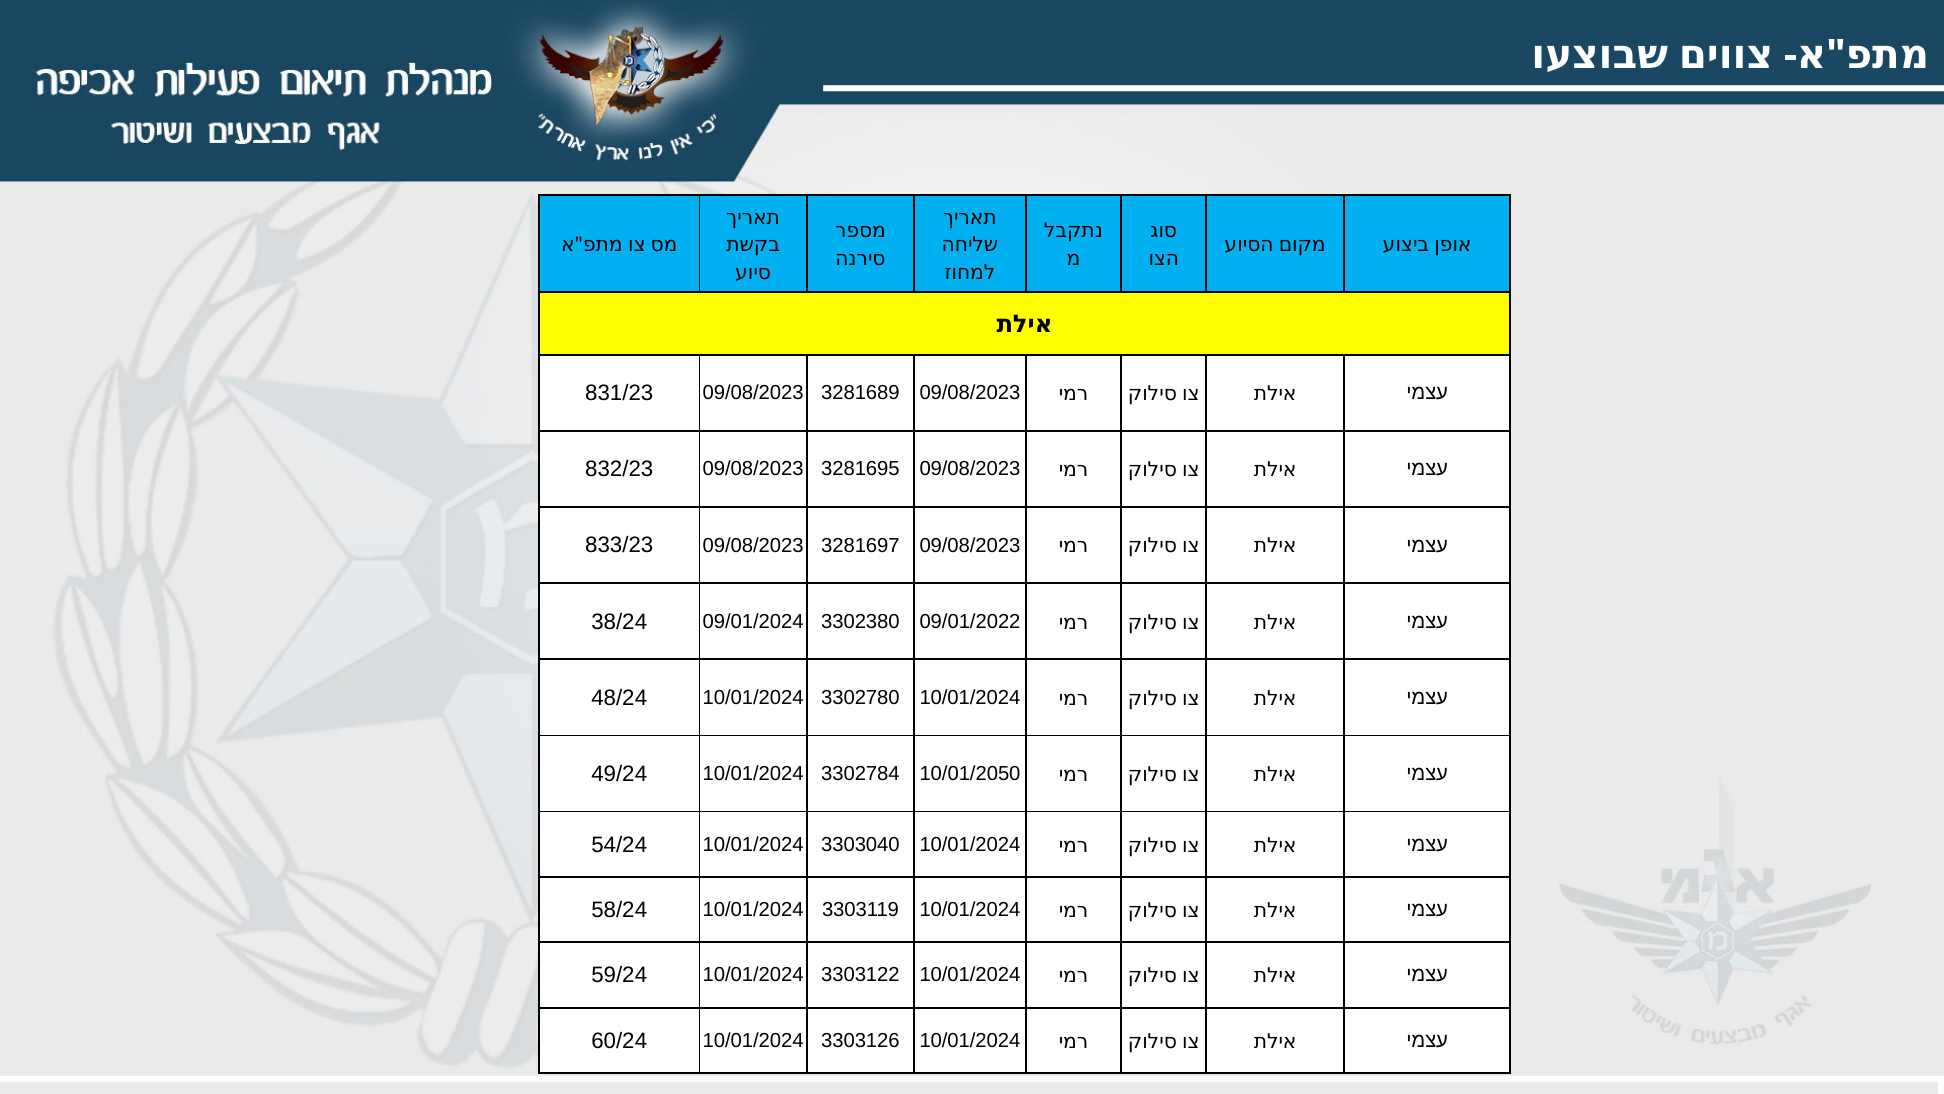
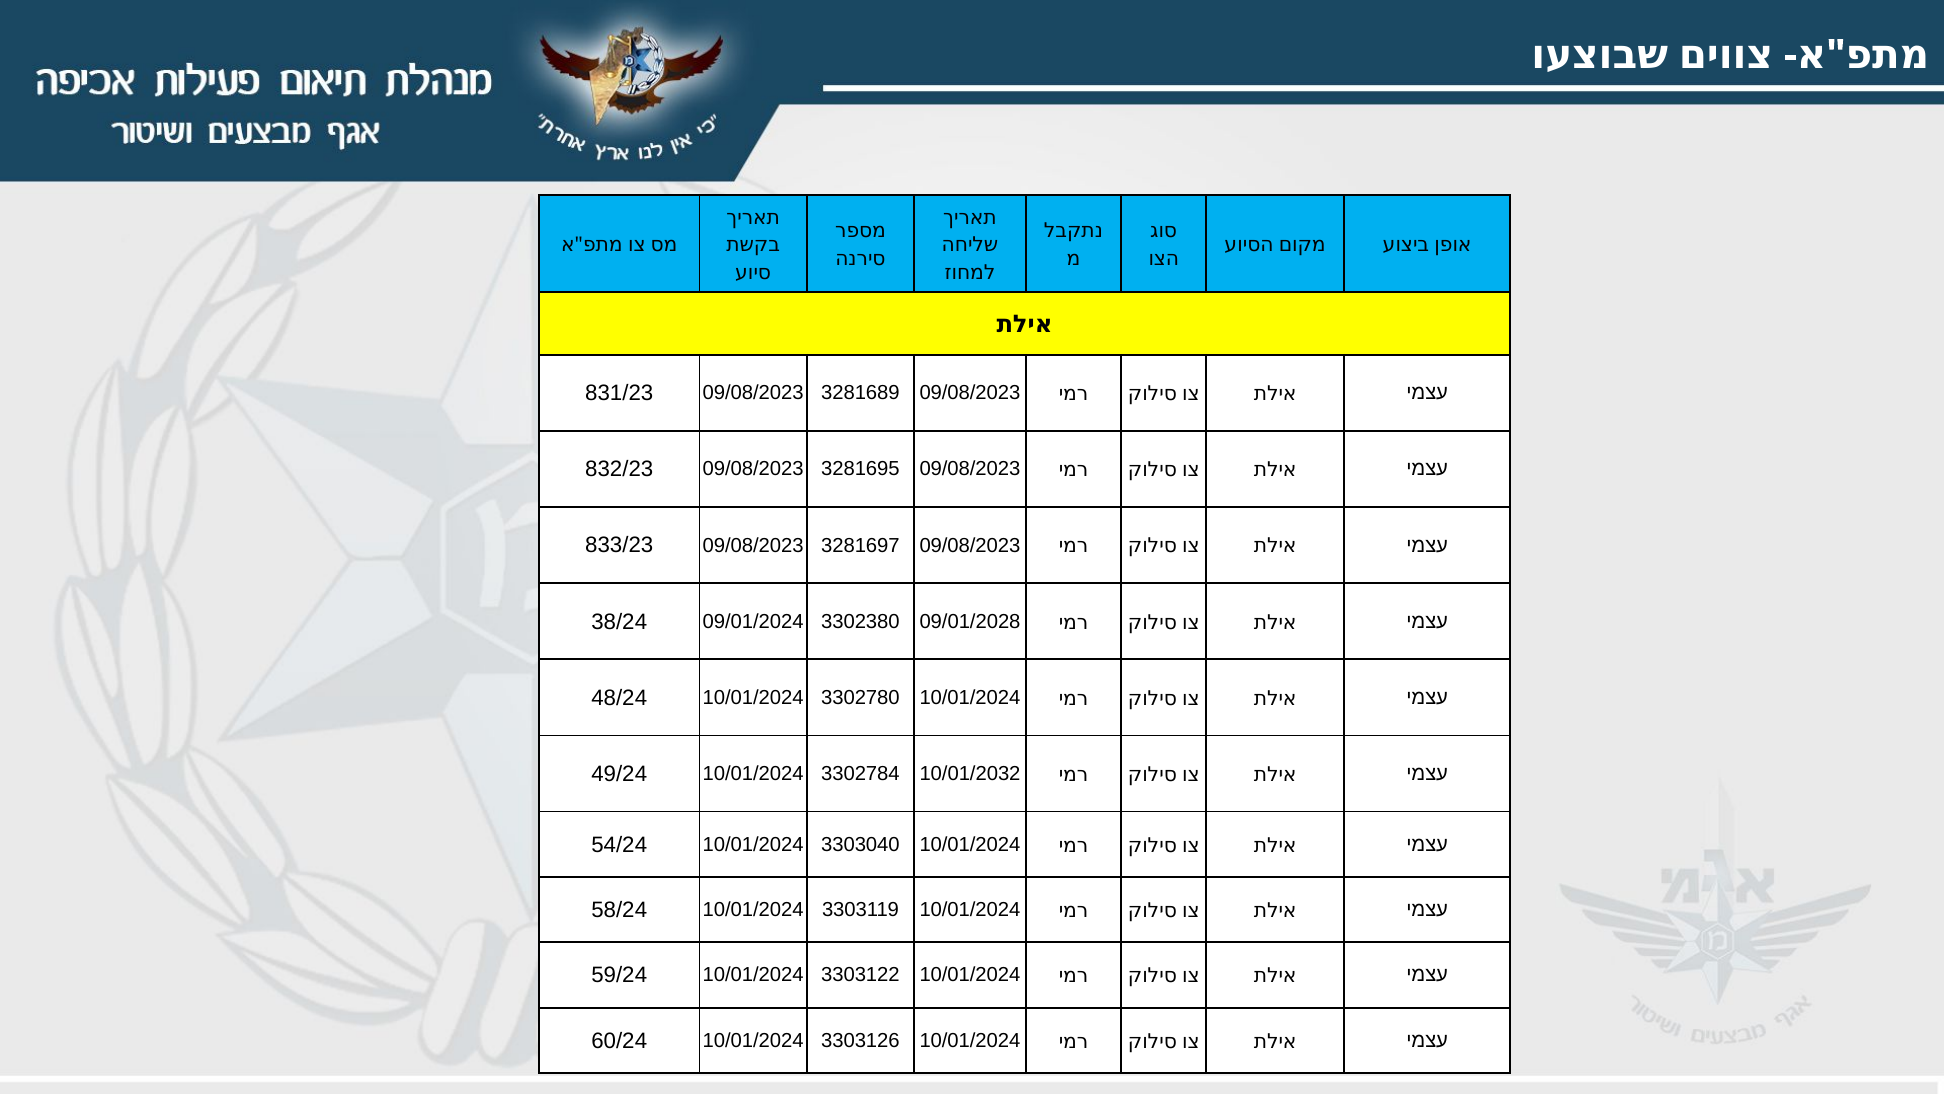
09/01/2022: 09/01/2022 -> 09/01/2028 (970, 621)
10/01/2050: 10/01/2050 -> 10/01/2032 (970, 773)
